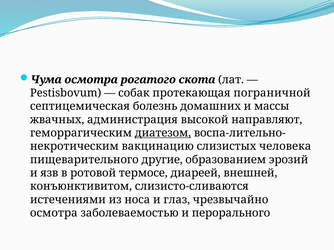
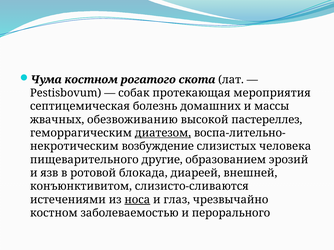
Чума осмотра: осмотра -> костном (91, 80)
пограничной: пограничной -> мероприятия (272, 93)
администрация: администрация -> обезвоживанию (132, 120)
направляют: направляют -> пастереллез (267, 120)
вакцинацию: вакцинацию -> возбуждение (158, 147)
термосе: термосе -> блокада (143, 173)
носа underline: none -> present (137, 200)
осмотра: осмотра -> костном (54, 213)
